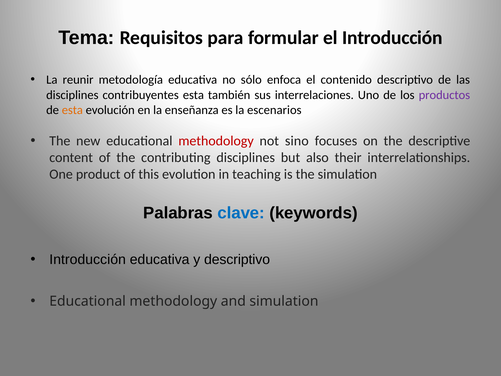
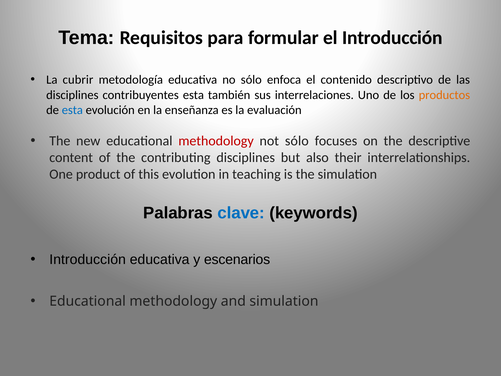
reunir: reunir -> cubrir (78, 80)
productos colour: purple -> orange (444, 95)
esta colour: orange -> blue (72, 110)
escenarios: escenarios -> evaluación (274, 110)
not sino: sino -> sólo (297, 141)
y descriptivo: descriptivo -> escenarios (237, 259)
